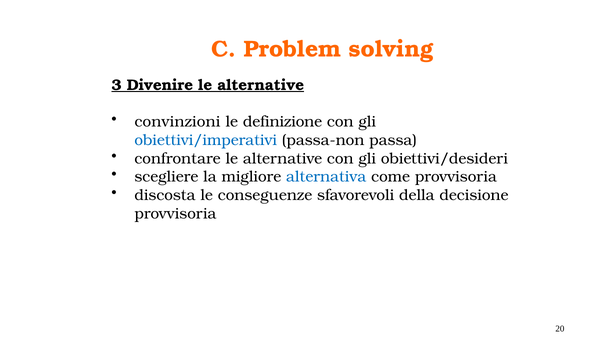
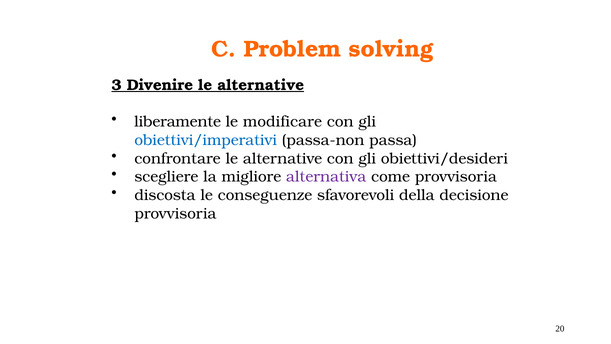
convinzioni: convinzioni -> liberamente (178, 122)
definizione: definizione -> modificare (282, 122)
alternativa colour: blue -> purple (326, 177)
